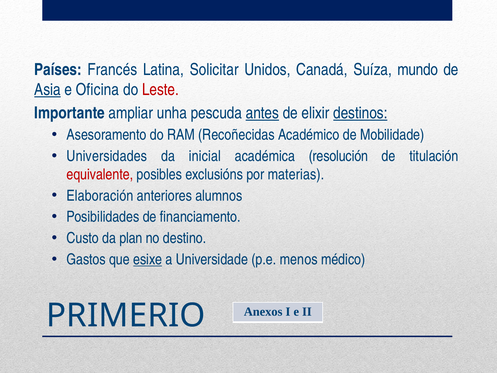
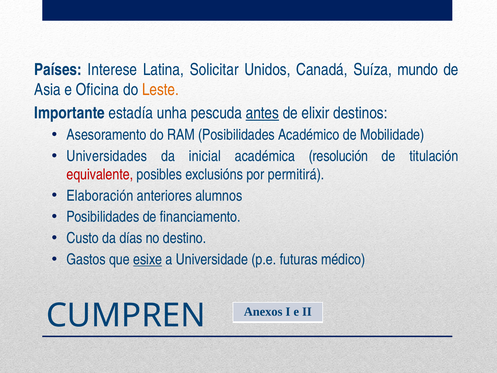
Francés: Francés -> Interese (112, 70)
Asia underline: present -> none (47, 90)
Leste colour: red -> orange (160, 90)
ampliar: ampliar -> estadía (131, 113)
destinos underline: present -> none (360, 113)
RAM Recoñecidas: Recoñecidas -> Posibilidades (236, 135)
materias: materias -> permitirá (296, 174)
plan: plan -> días (131, 238)
menos: menos -> futuras (299, 259)
PRIMERIO: PRIMERIO -> CUMPREN (126, 315)
